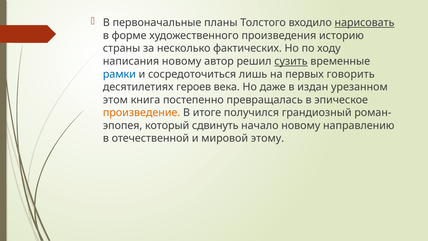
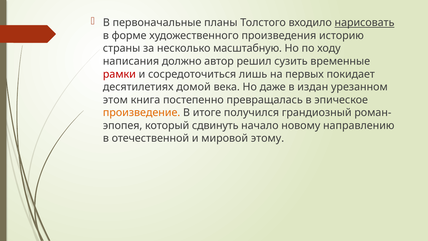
фактических: фактических -> масштабную (248, 48)
написания новому: новому -> должно (182, 61)
сузить underline: present -> none (291, 61)
рамки colour: blue -> red (119, 74)
говорить: говорить -> покидает (351, 74)
героев: героев -> домой (194, 87)
